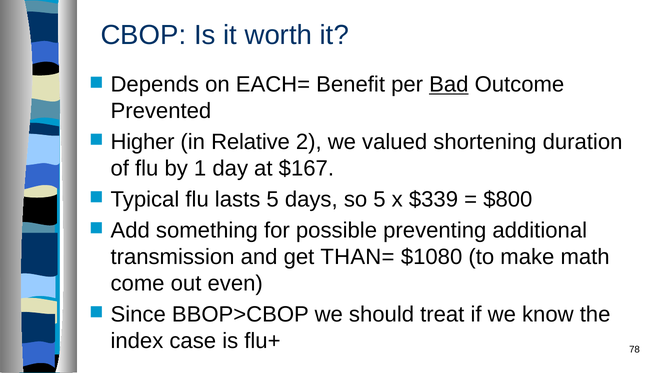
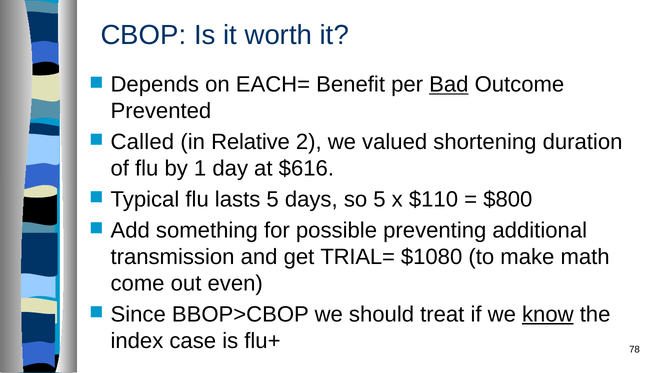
Higher: Higher -> Called (142, 142)
$167: $167 -> $616 (306, 168)
$339: $339 -> $110 (434, 199)
THAN=: THAN= -> TRIAL= (358, 257)
know underline: none -> present (548, 314)
